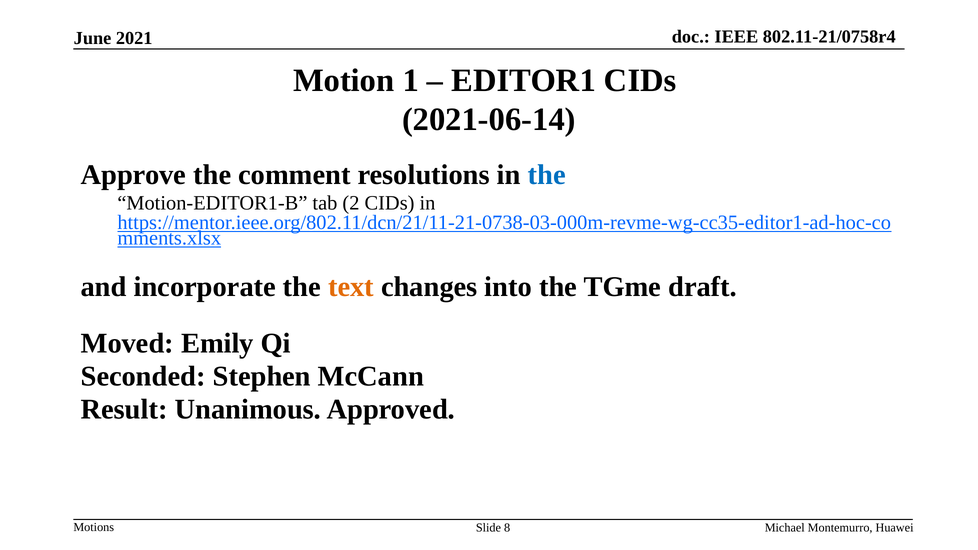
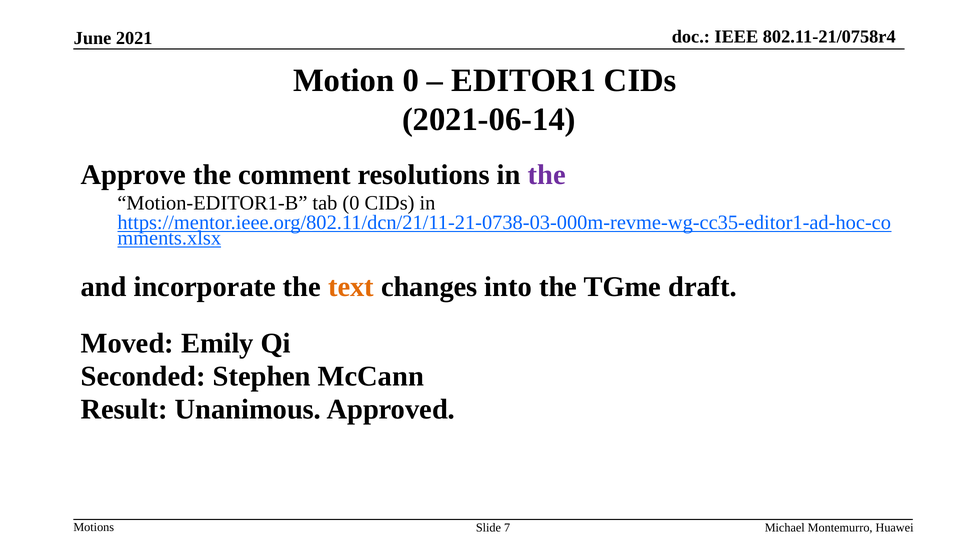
Motion 1: 1 -> 0 (411, 80)
the colour: blue -> purple (547, 175)
tab 2: 2 -> 0 (351, 203)
8: 8 -> 7 (507, 528)
